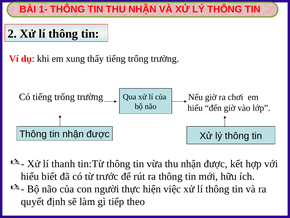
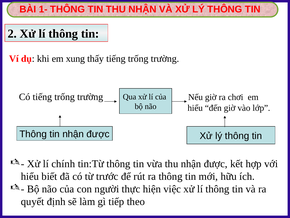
thanh: thanh -> chính (63, 163)
